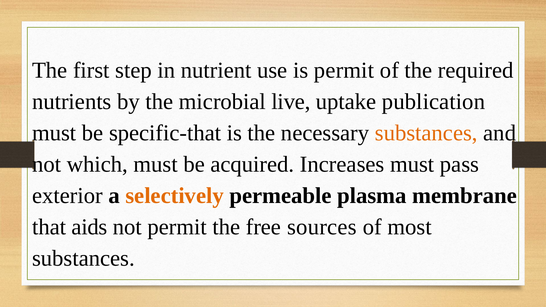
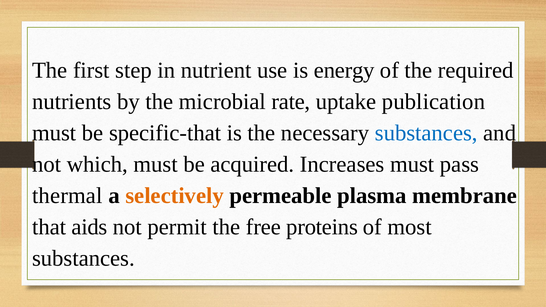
is permit: permit -> energy (344, 70)
live: live -> rate (291, 102)
substances colour: orange -> blue (426, 133)
exterior: exterior -> thermal (67, 196)
sources: sources -> proteins (322, 227)
